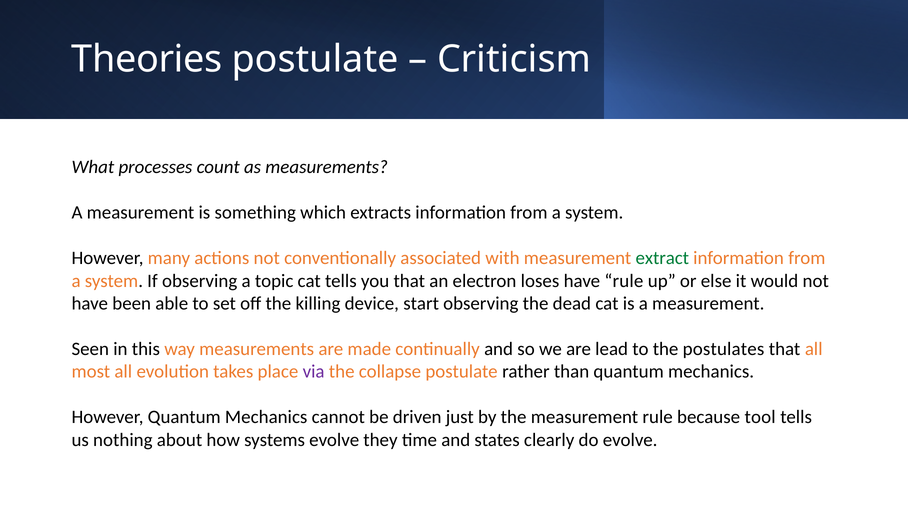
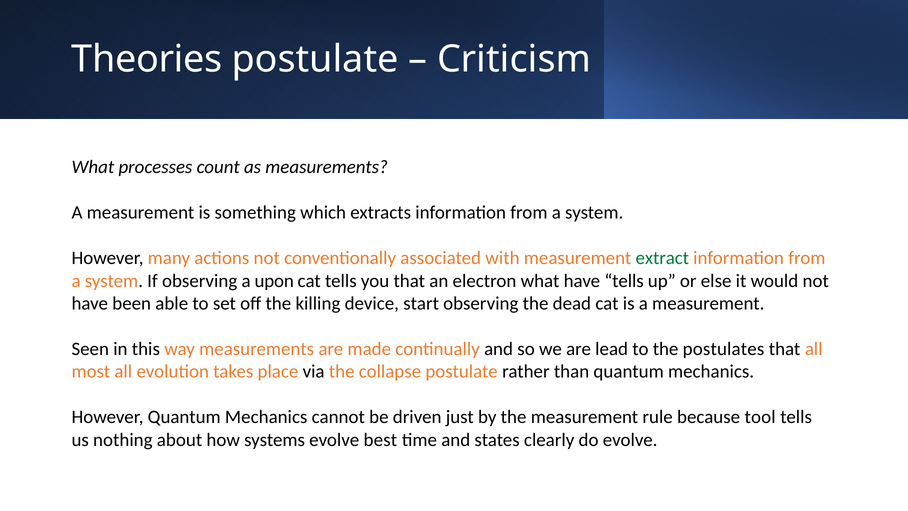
topic: topic -> upon (274, 281)
electron loses: loses -> what (540, 281)
have rule: rule -> tells (624, 281)
via colour: purple -> black (314, 371)
they: they -> best (380, 440)
